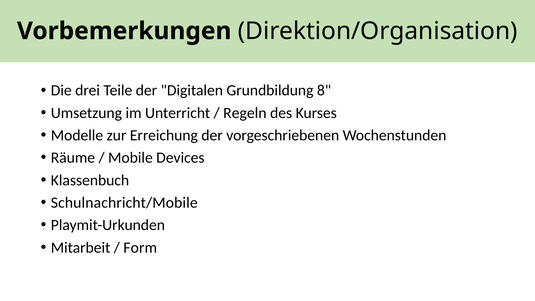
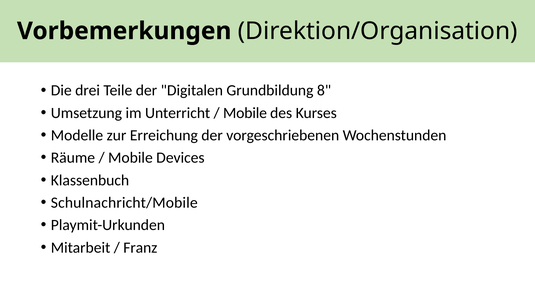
Regeln: Regeln -> Mobile (245, 113)
Form: Form -> Franz (140, 247)
